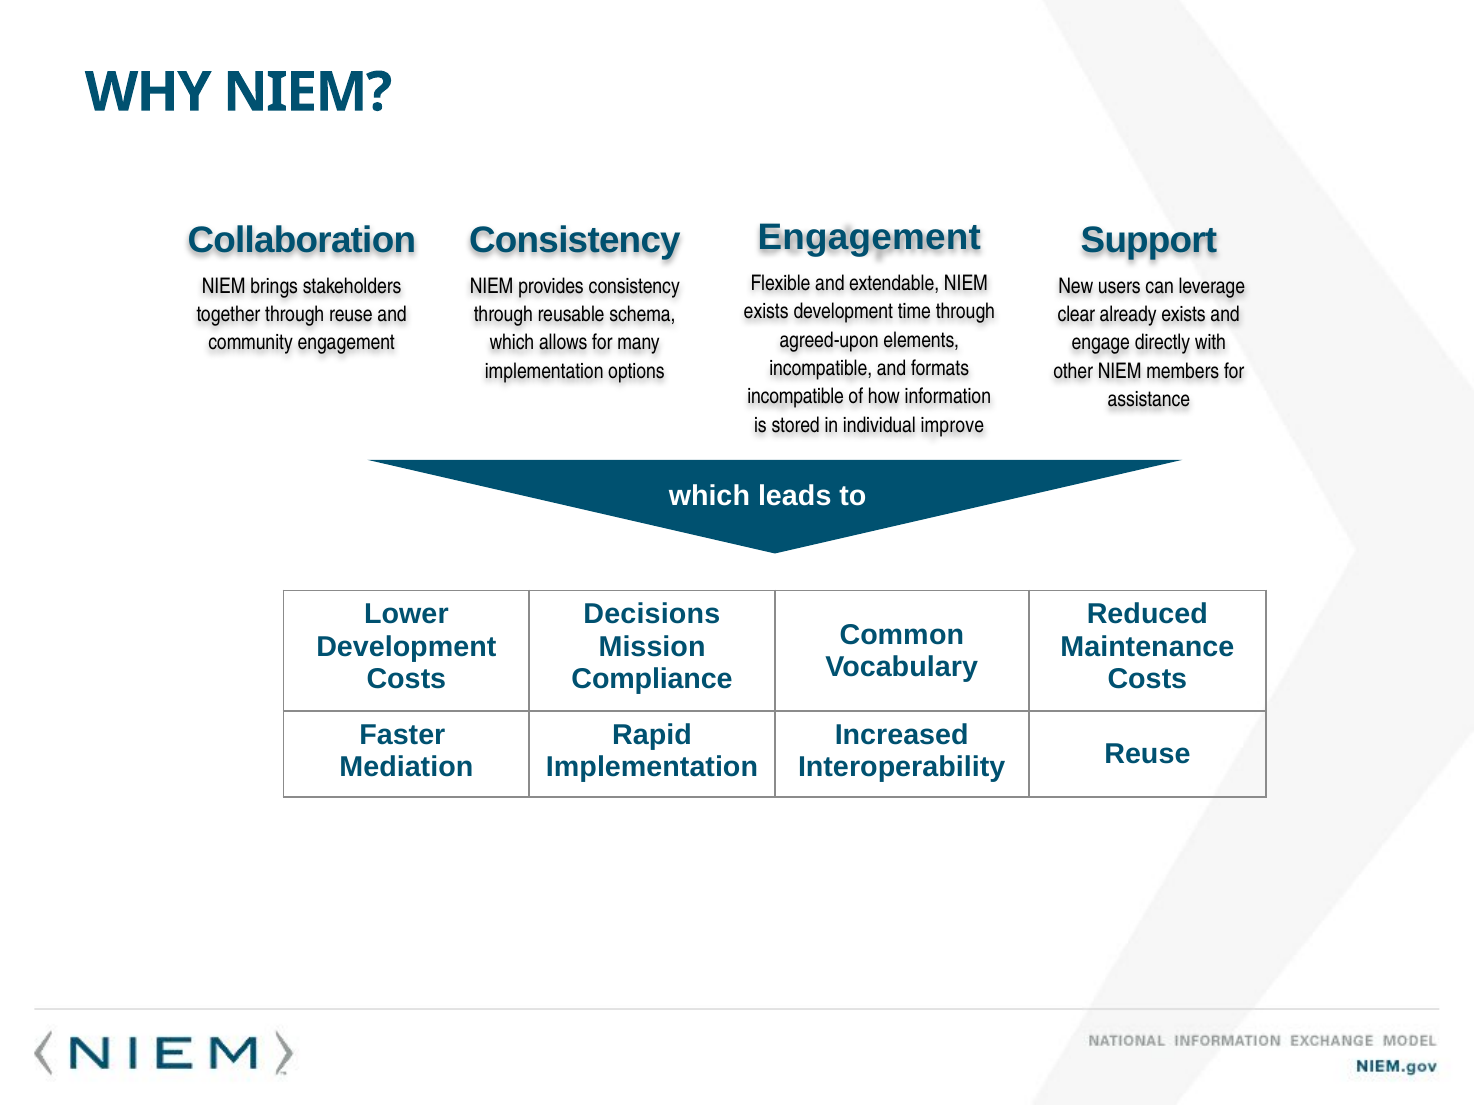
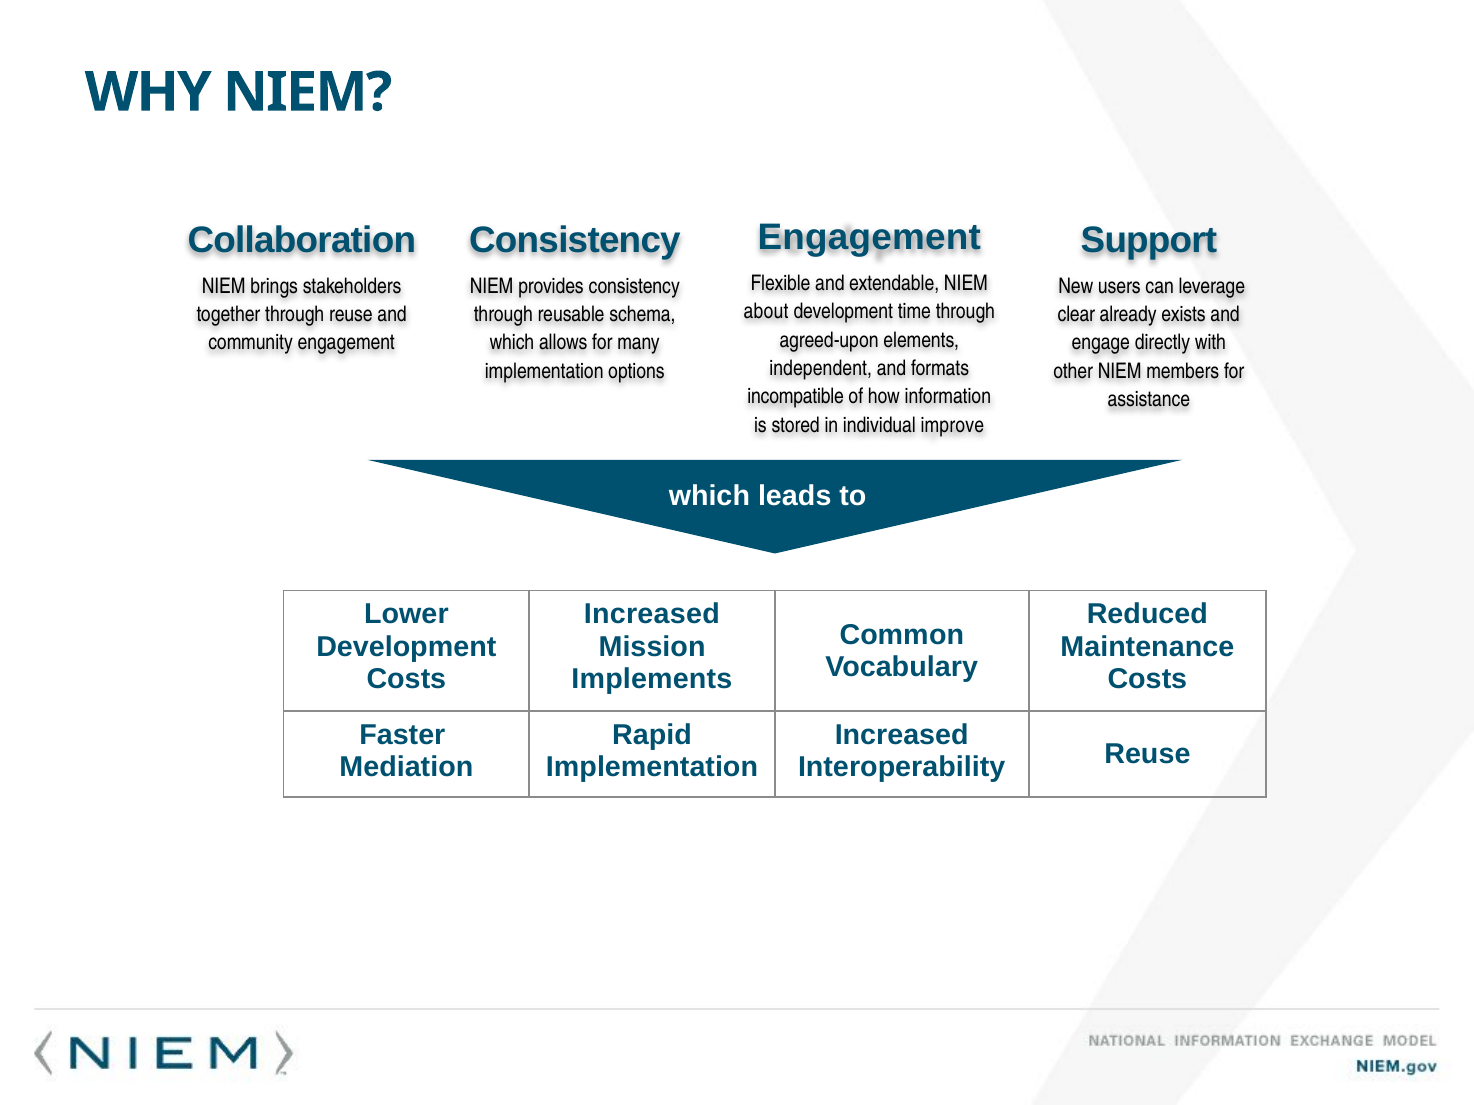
exists: exists -> about (766, 312)
incompatible: incompatible -> independent (821, 369)
Decisions: Decisions -> Increased (652, 615)
Compliance: Compliance -> Implements (652, 679)
